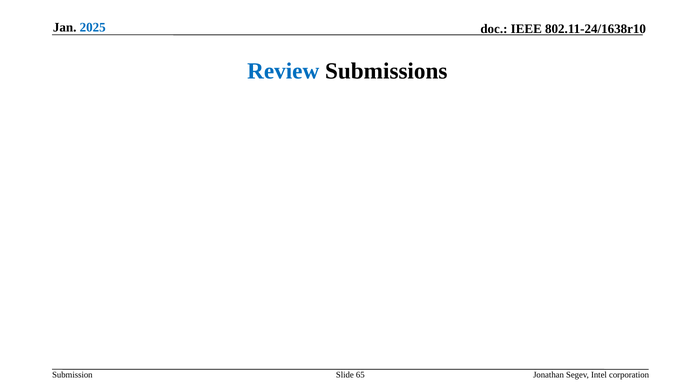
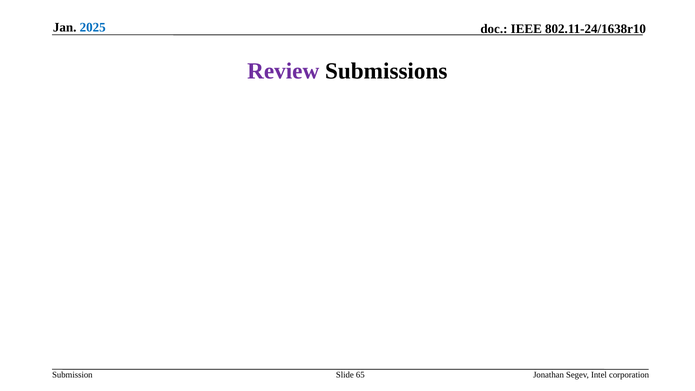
Review colour: blue -> purple (283, 71)
